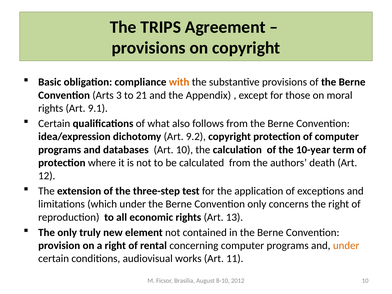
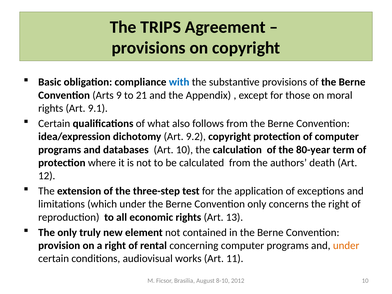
with colour: orange -> blue (179, 82)
3: 3 -> 9 (119, 95)
10-year: 10-year -> 80-year (313, 150)
